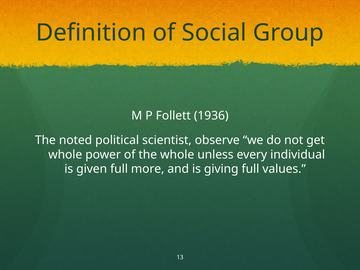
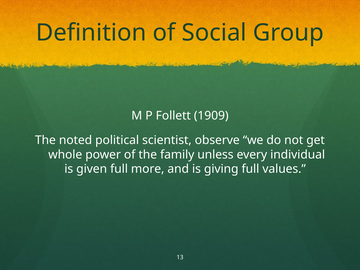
1936: 1936 -> 1909 (211, 116)
the whole: whole -> family (177, 155)
